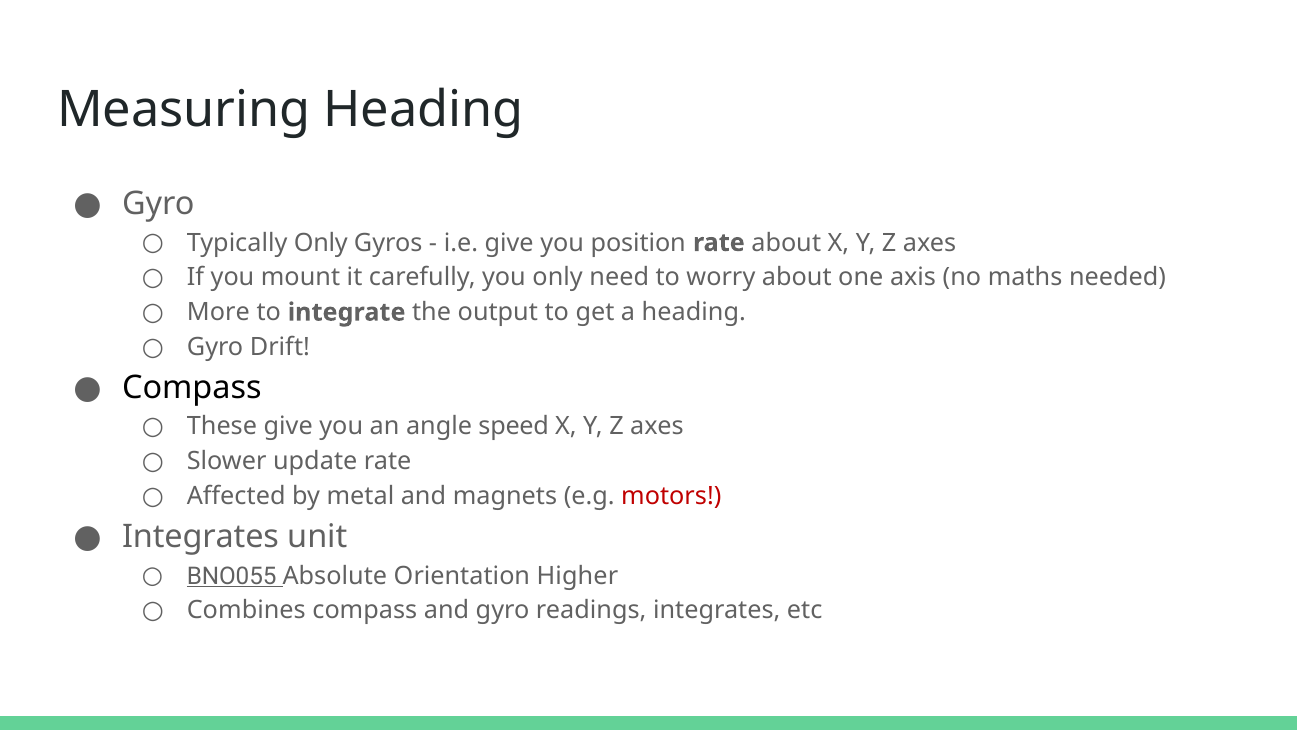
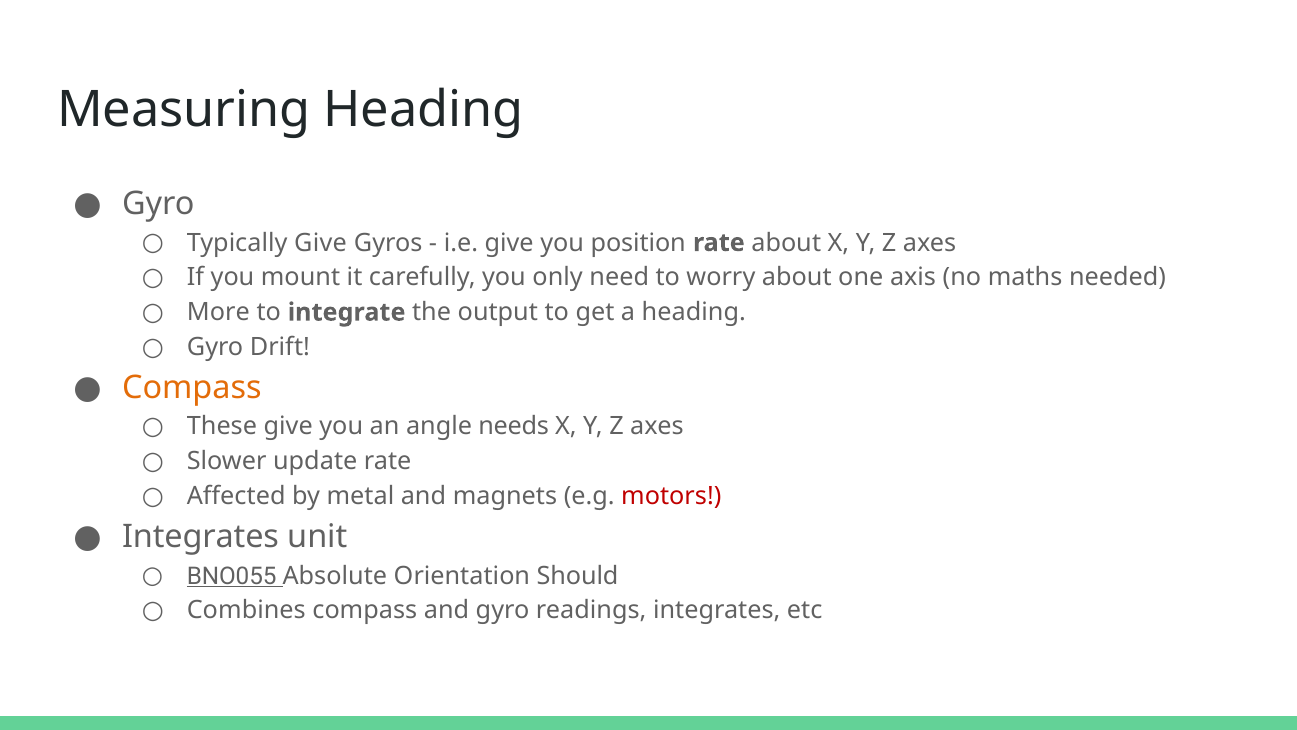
Typically Only: Only -> Give (321, 243)
Compass colour: black -> orange (192, 388)
speed: speed -> needs (514, 426)
Higher: Higher -> Should (578, 575)
